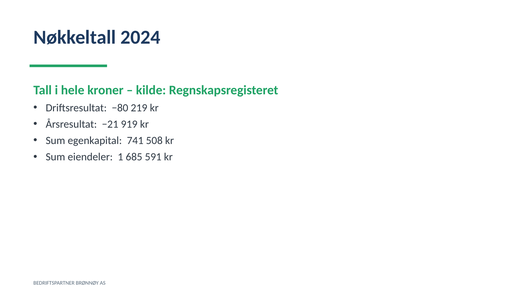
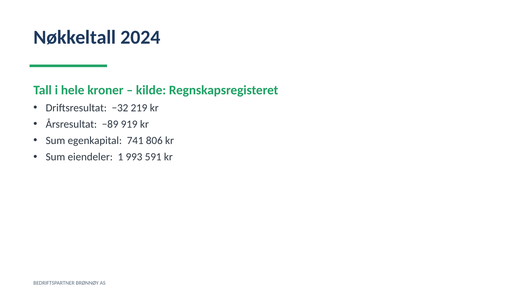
−80: −80 -> −32 (120, 108)
−21: −21 -> −89 (110, 124)
508: 508 -> 806 (154, 141)
685: 685 -> 993 (134, 157)
